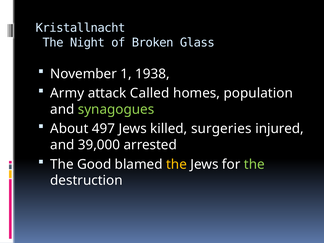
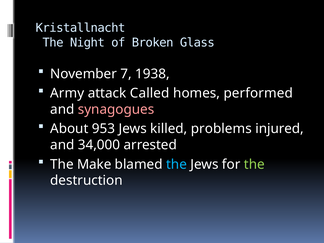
1: 1 -> 7 (126, 74)
population: population -> performed (258, 93)
synagogues colour: light green -> pink (116, 109)
497: 497 -> 953 (104, 129)
surgeries: surgeries -> problems (221, 129)
39,000: 39,000 -> 34,000 (99, 145)
Good: Good -> Make (94, 164)
the colour: yellow -> light blue (176, 164)
